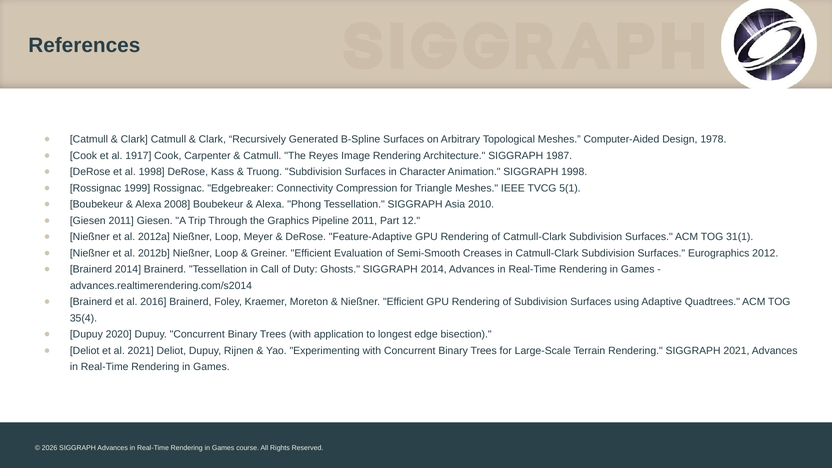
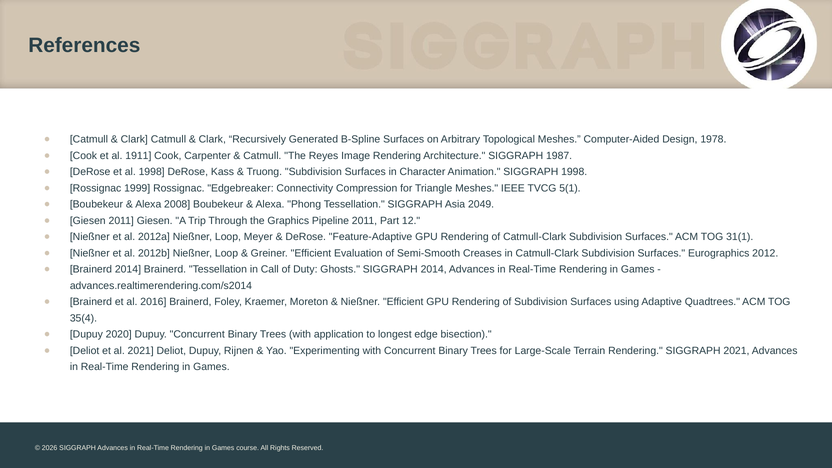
1917: 1917 -> 1911 (138, 156)
2010: 2010 -> 2049 (481, 204)
